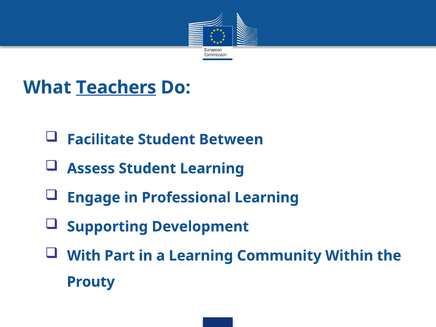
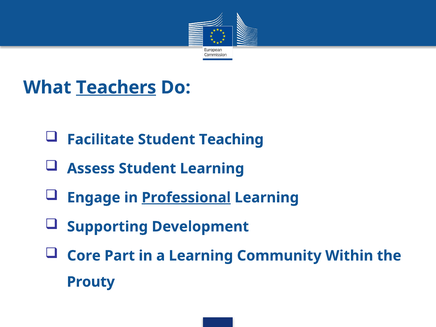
Between: Between -> Teaching (231, 139)
Professional underline: none -> present (186, 198)
With: With -> Core (84, 256)
